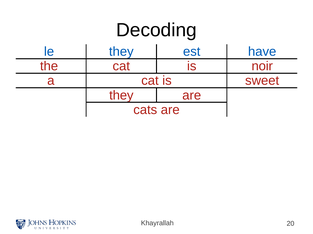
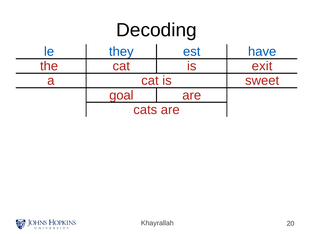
noir: noir -> exit (262, 66)
they: they -> goal (121, 96)
